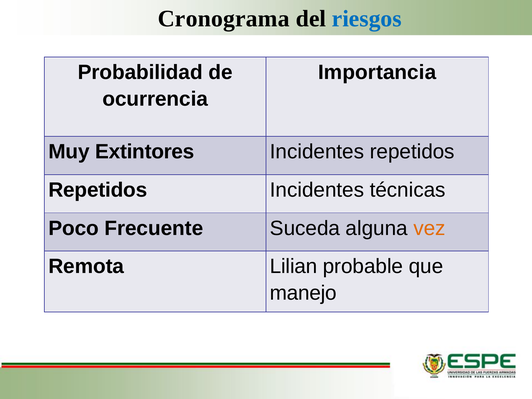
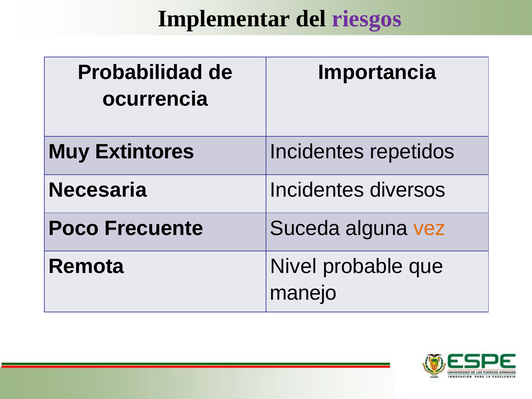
Cronograma: Cronograma -> Implementar (224, 19)
riesgos colour: blue -> purple (367, 19)
Repetidos: Repetidos -> Necesaria (98, 190)
técnicas: técnicas -> diversos (408, 190)
Lilian: Lilian -> Nivel (293, 266)
